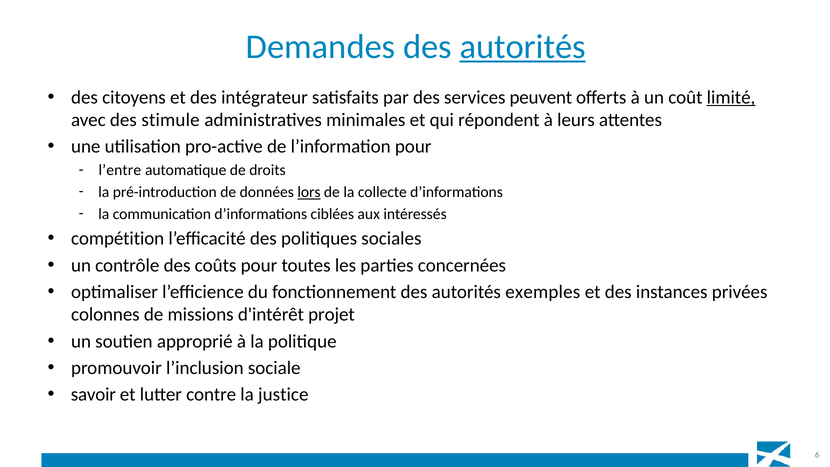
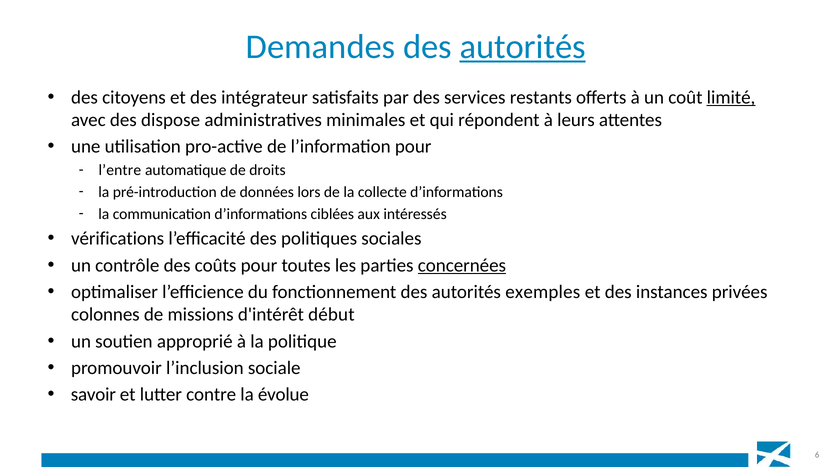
peuvent: peuvent -> restants (541, 97)
stimule: stimule -> dispose (171, 120)
lors underline: present -> none (309, 192)
compétition: compétition -> vérifications (118, 239)
concernées underline: none -> present (462, 265)
projet: projet -> début (331, 315)
justice: justice -> évolue (283, 394)
